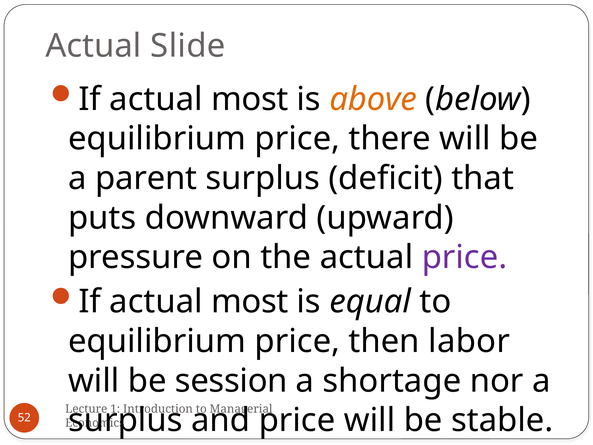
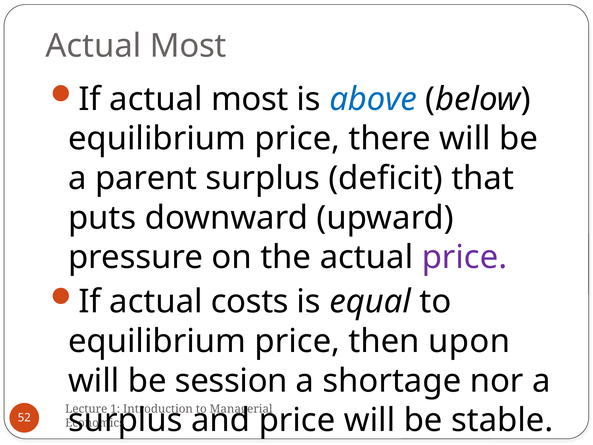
Slide: Slide -> Most (188, 46)
above colour: orange -> blue (373, 99)
most: most -> costs (250, 302)
labor: labor -> upon (469, 341)
